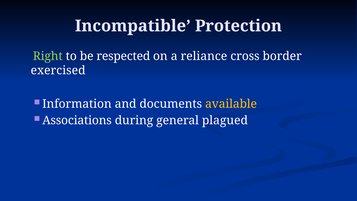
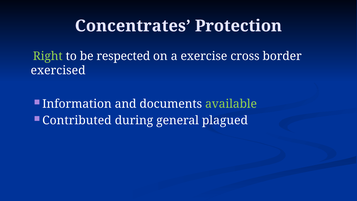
Incompatible: Incompatible -> Concentrates (133, 26)
reliance: reliance -> exercise (204, 56)
available colour: yellow -> light green (231, 104)
Associations: Associations -> Contributed (77, 120)
